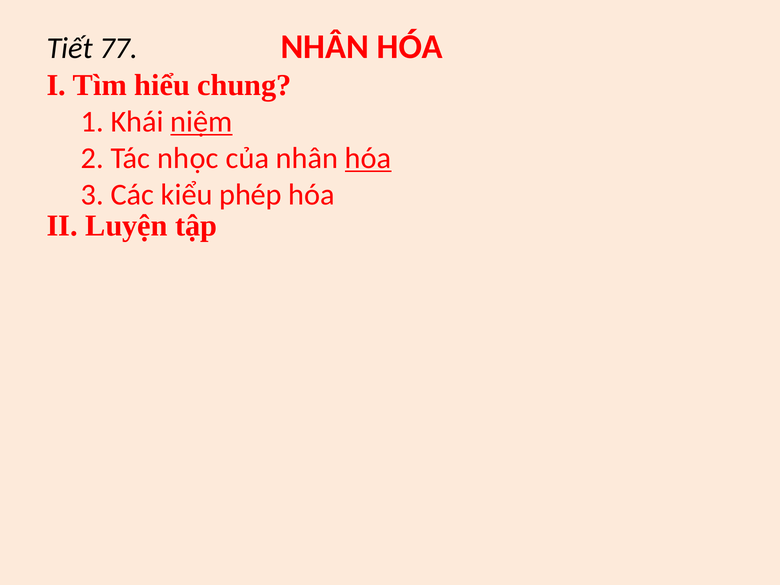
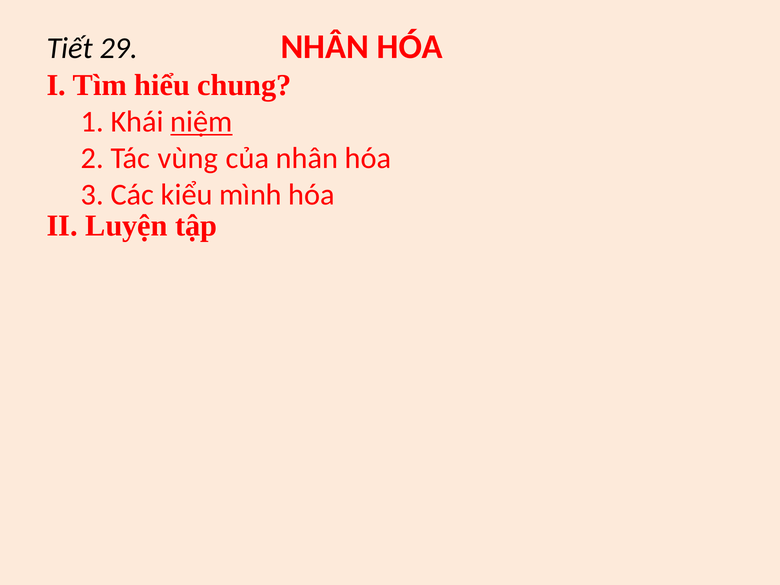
77: 77 -> 29 (119, 48)
nhọc: nhọc -> vùng (188, 158)
hóa underline: present -> none (368, 158)
phép: phép -> mình (251, 195)
